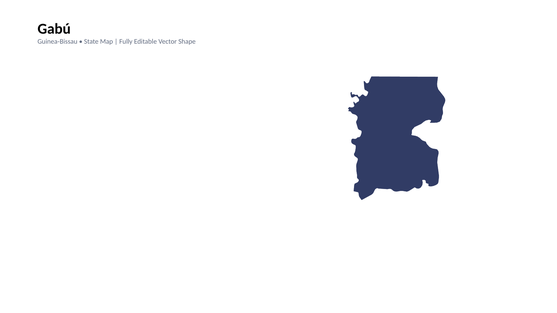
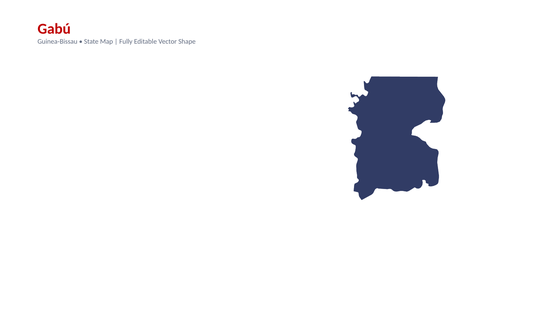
Gabú colour: black -> red (54, 29)
